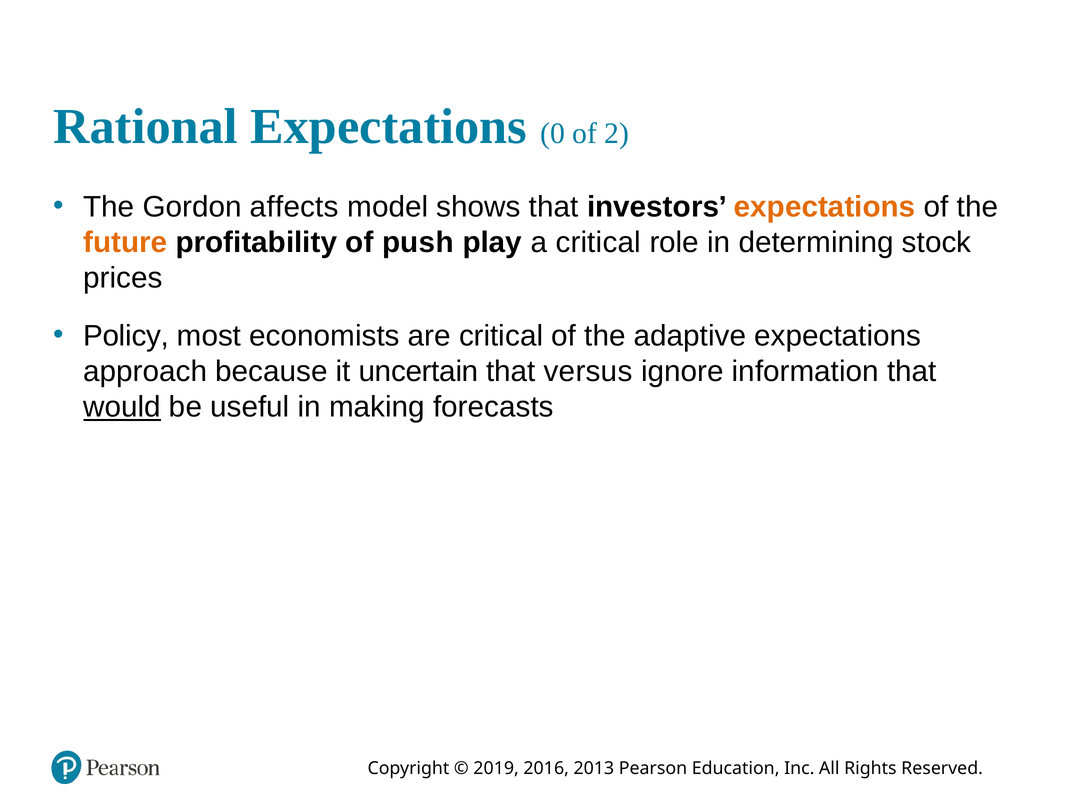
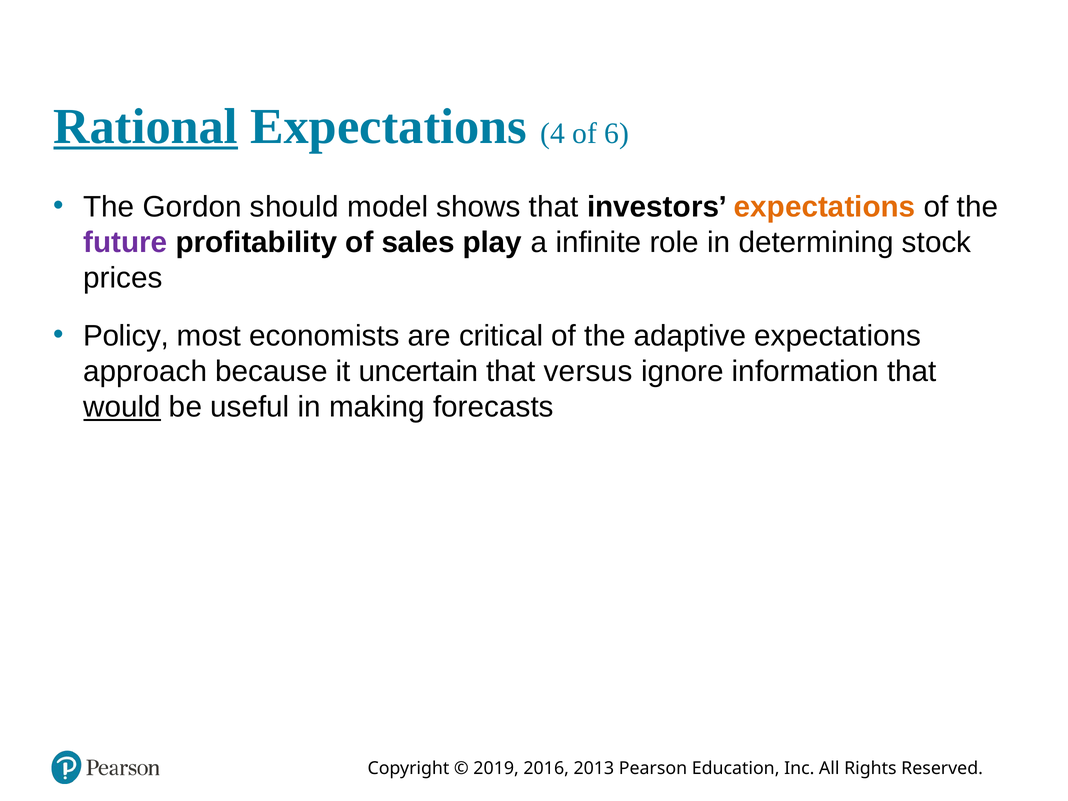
Rational underline: none -> present (146, 127)
0: 0 -> 4 (553, 133)
2: 2 -> 6 (617, 133)
affects: affects -> should (294, 207)
future colour: orange -> purple (125, 242)
push: push -> sales (418, 242)
a critical: critical -> infinite (598, 242)
